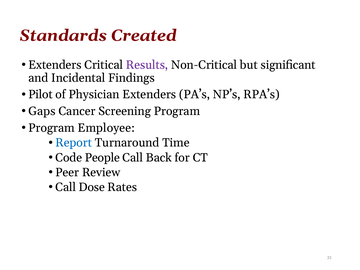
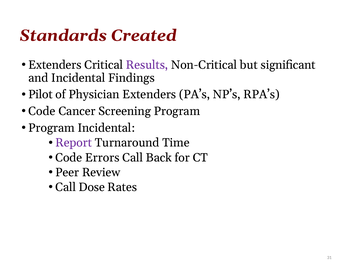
Gaps: Gaps -> Code (42, 111)
Program Employee: Employee -> Incidental (106, 128)
Report colour: blue -> purple (74, 143)
People: People -> Errors (102, 158)
